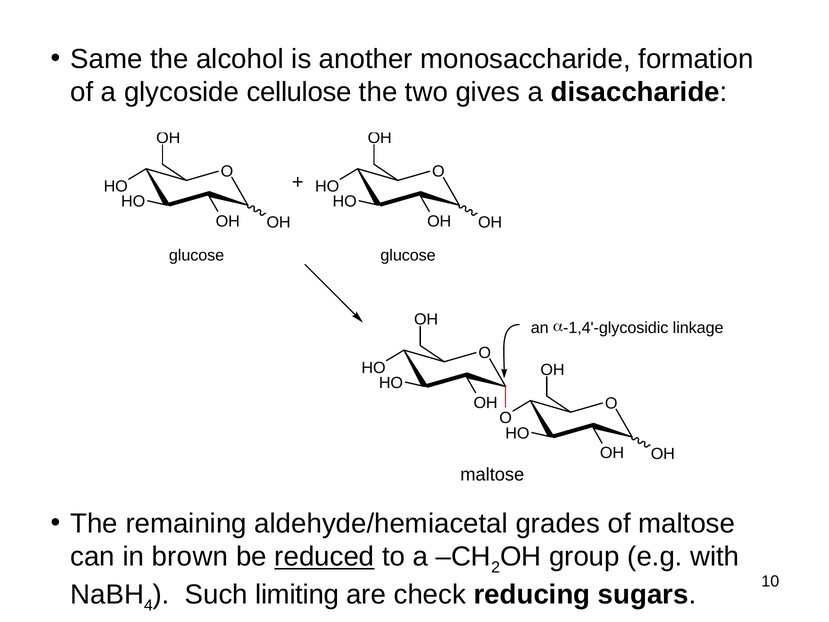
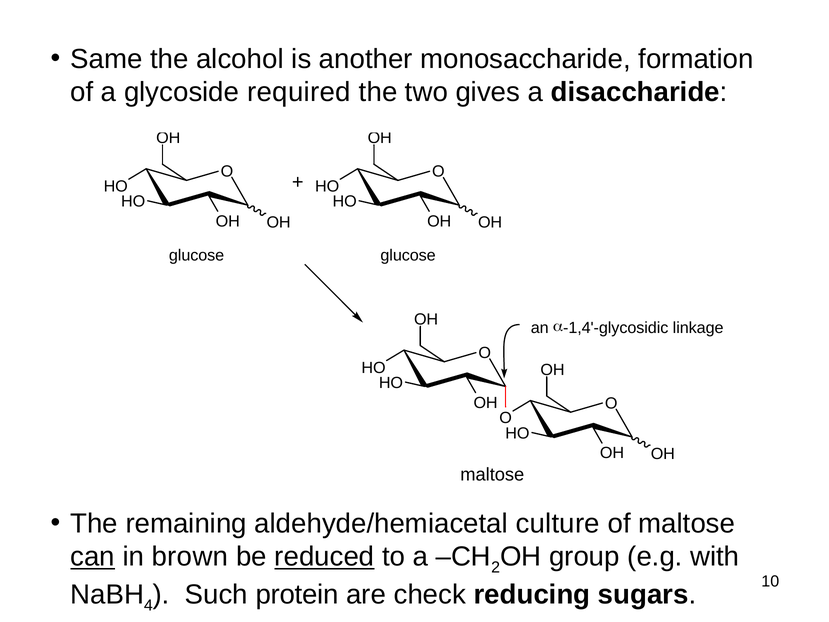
cellulose: cellulose -> required (299, 92)
grades: grades -> culture (558, 523)
can underline: none -> present (93, 557)
limiting: limiting -> protein (297, 594)
